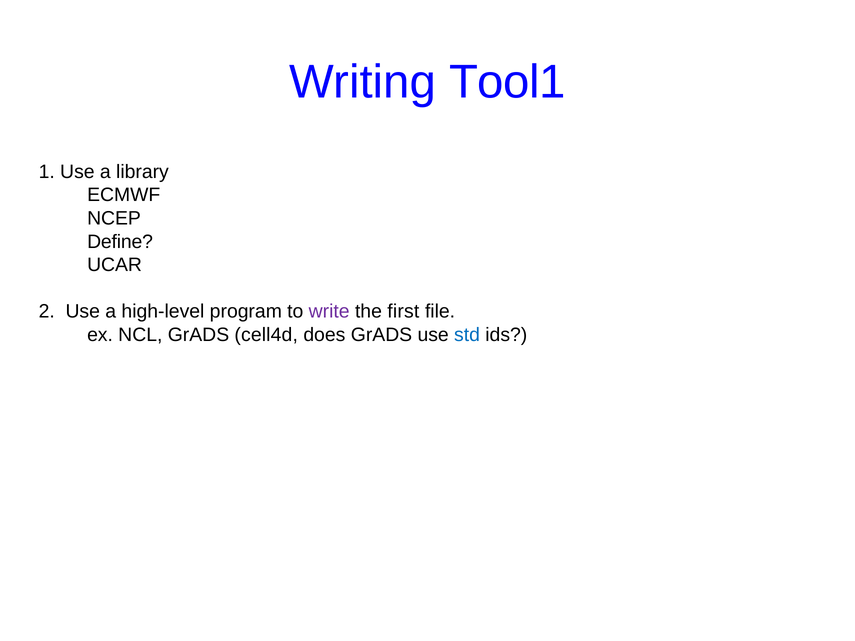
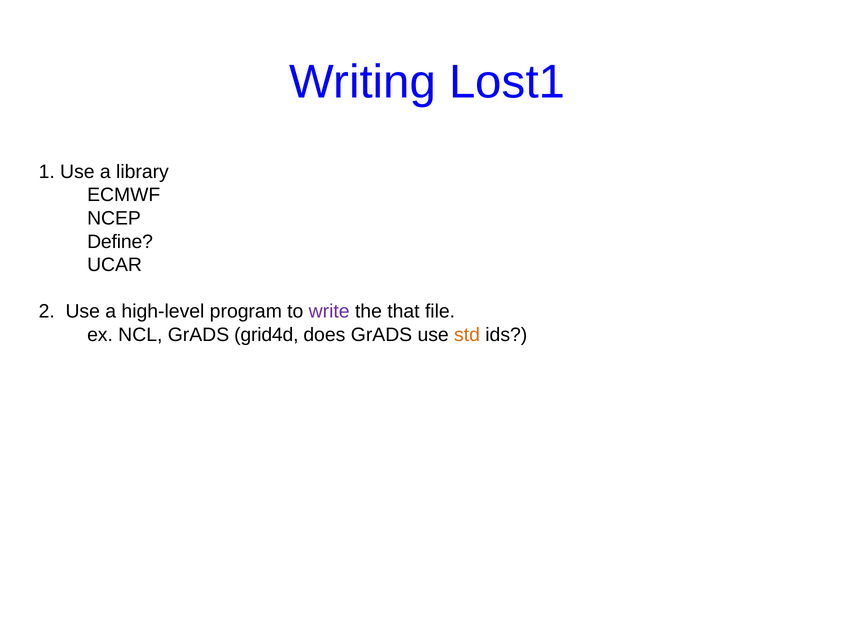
Tool1: Tool1 -> Lost1 (507, 82)
first: first -> that (403, 311)
cell4d: cell4d -> grid4d (266, 335)
std colour: blue -> orange (467, 335)
